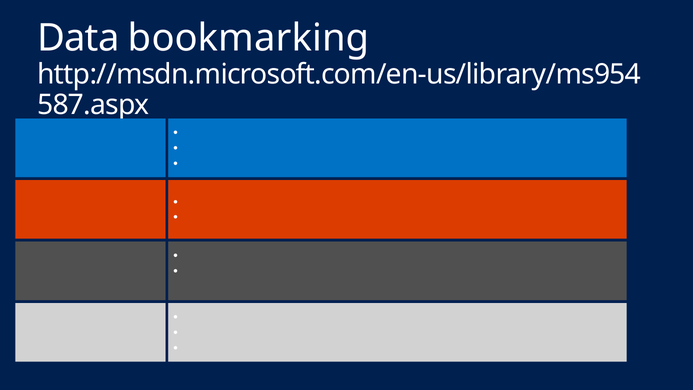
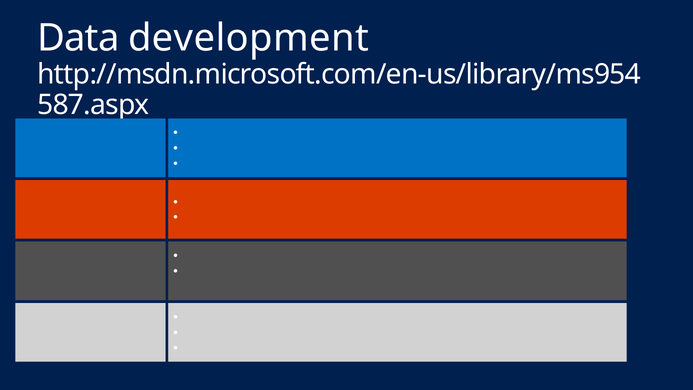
bookmarking: bookmarking -> development (249, 38)
